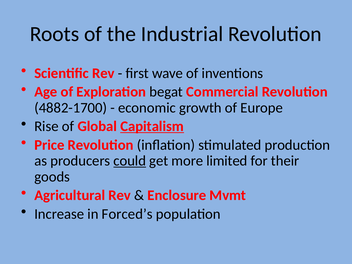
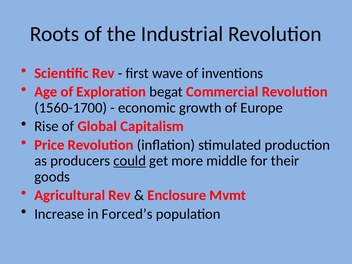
4882-1700: 4882-1700 -> 1560-1700 (71, 108)
Capitalism underline: present -> none (152, 126)
limited: limited -> middle (227, 161)
